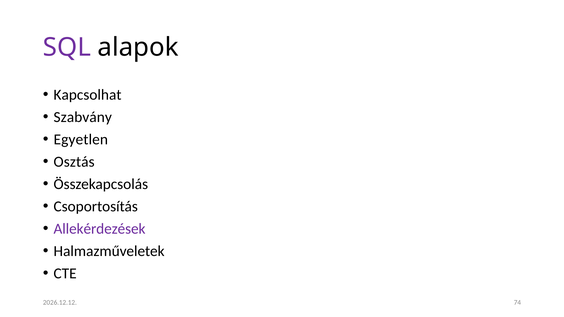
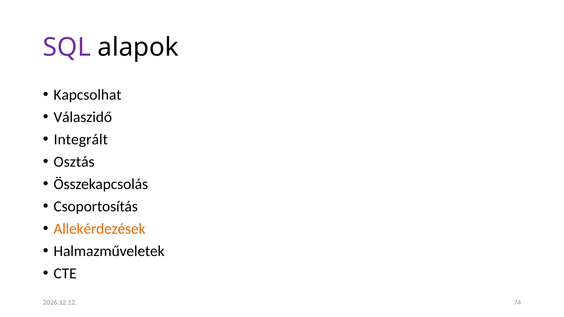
Szabvány: Szabvány -> Válaszidő (83, 117)
Egyetlen: Egyetlen -> Integrált (81, 139)
Allekérdezések colour: purple -> orange (100, 229)
